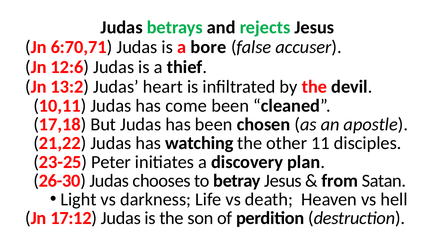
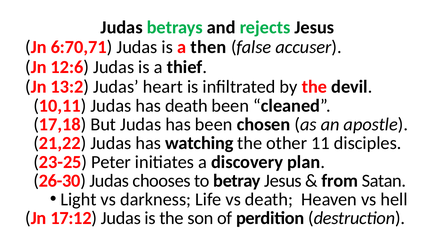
bore: bore -> then (209, 47)
has come: come -> death (186, 106)
